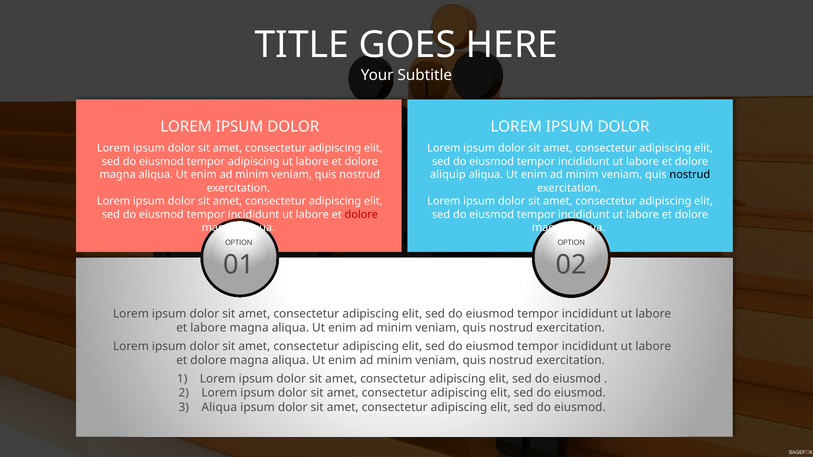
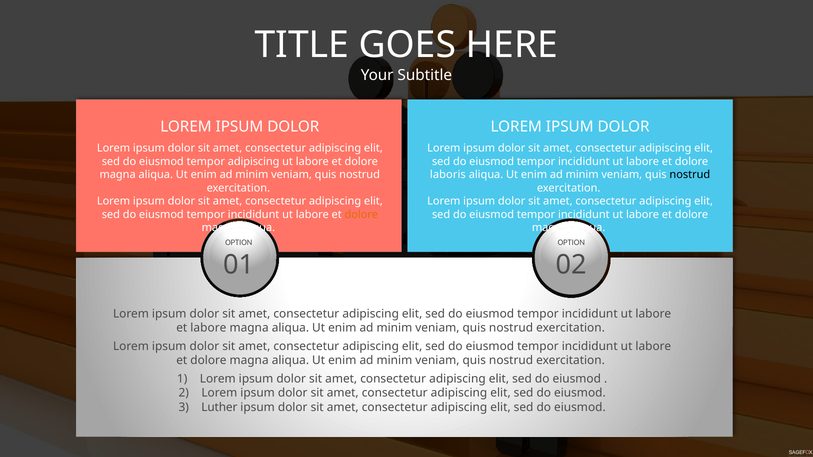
aliquip: aliquip -> laboris (448, 175)
dolore colour: red -> orange (361, 215)
Aliqua: Aliqua -> Luther (219, 408)
